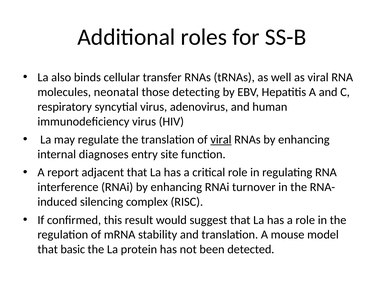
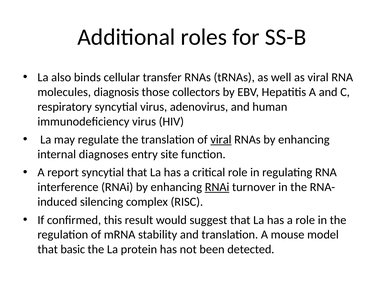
neonatal: neonatal -> diagnosis (116, 92)
detecting: detecting -> collectors (196, 92)
report adjacent: adjacent -> syncytial (103, 172)
RNAi underline: none -> present (217, 187)
